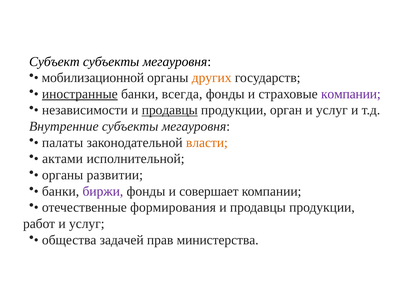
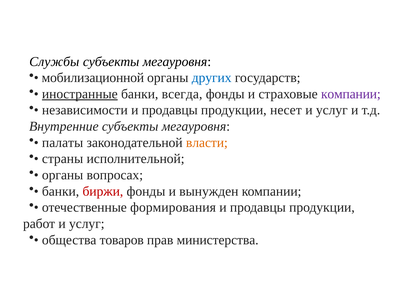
Субъект: Субъект -> Службы (54, 62)
других colour: orange -> blue (212, 78)
продавцы underline: present -> none (170, 110)
орган: орган -> несет (286, 110)
актами: актами -> страны (63, 159)
развитии: развитии -> вопросах (115, 175)
биржи colour: purple -> red (103, 191)
совершает: совершает -> вынужден (209, 191)
задачей: задачей -> товаров (122, 240)
